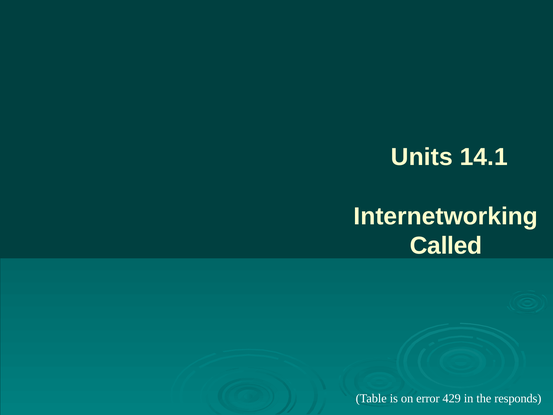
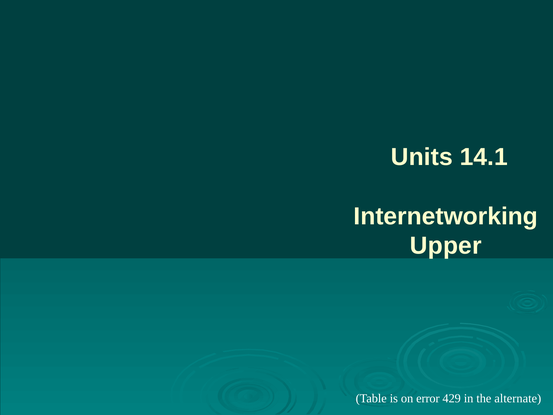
Called: Called -> Upper (446, 246)
responds: responds -> alternate (518, 398)
